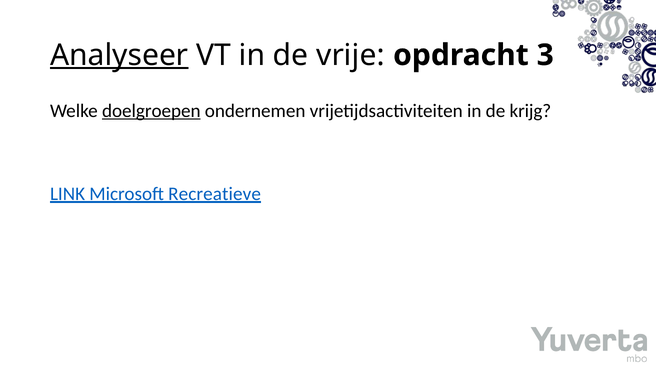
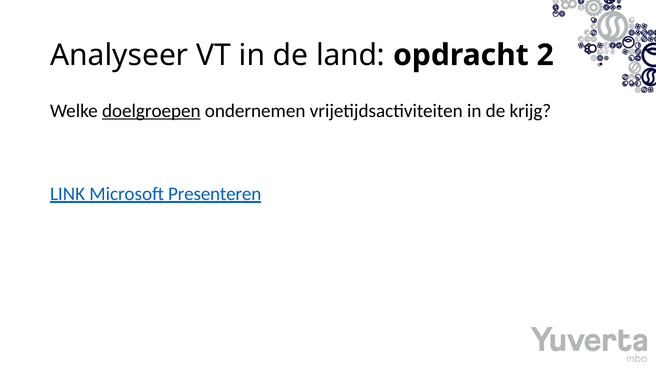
Analyseer underline: present -> none (119, 55)
vrije: vrije -> land (351, 55)
3: 3 -> 2 (545, 55)
Recreatieve: Recreatieve -> Presenteren (215, 194)
